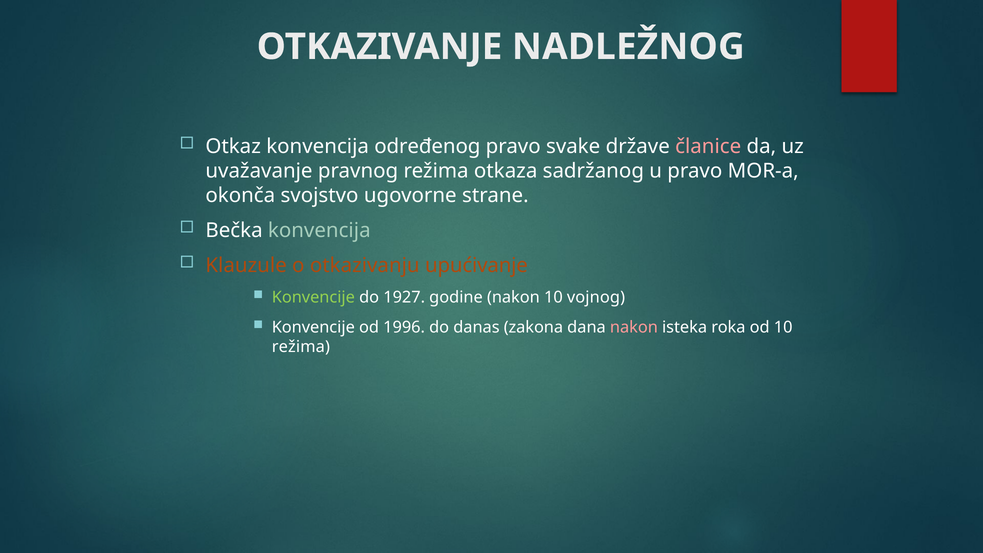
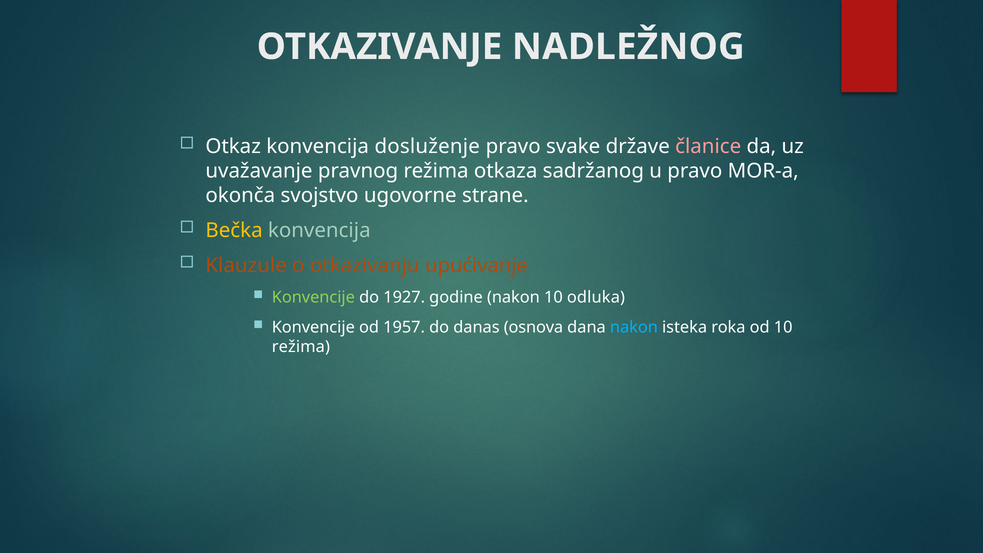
određenog: određenog -> dosluženje (427, 146)
Bečka colour: white -> yellow (234, 231)
vojnog: vojnog -> odluka (596, 297)
1996: 1996 -> 1957 (404, 327)
zakona: zakona -> osnova (533, 327)
nakon colour: pink -> light blue (634, 327)
